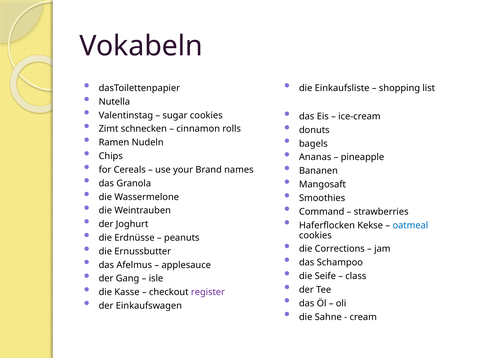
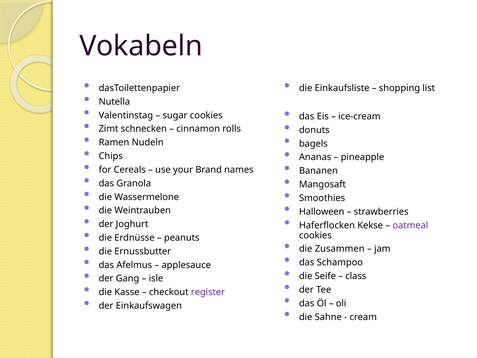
Command: Command -> Halloween (322, 212)
oatmeal colour: blue -> purple (410, 225)
Corrections: Corrections -> Zusammen (340, 249)
